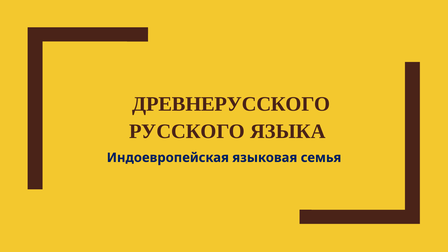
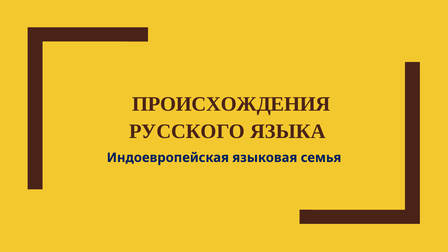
ДРЕВНЕРУССКОГО: ДРЕВНЕРУССКОГО -> ПРОИСХОЖДЕНИЯ (231, 104)
